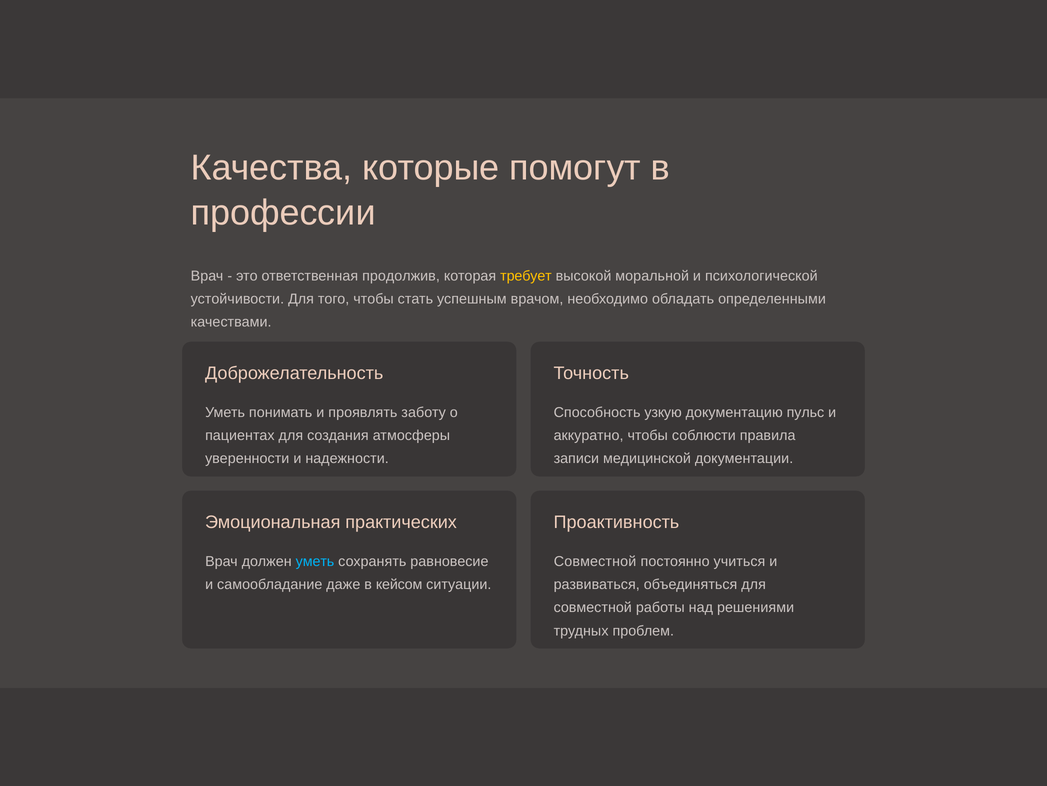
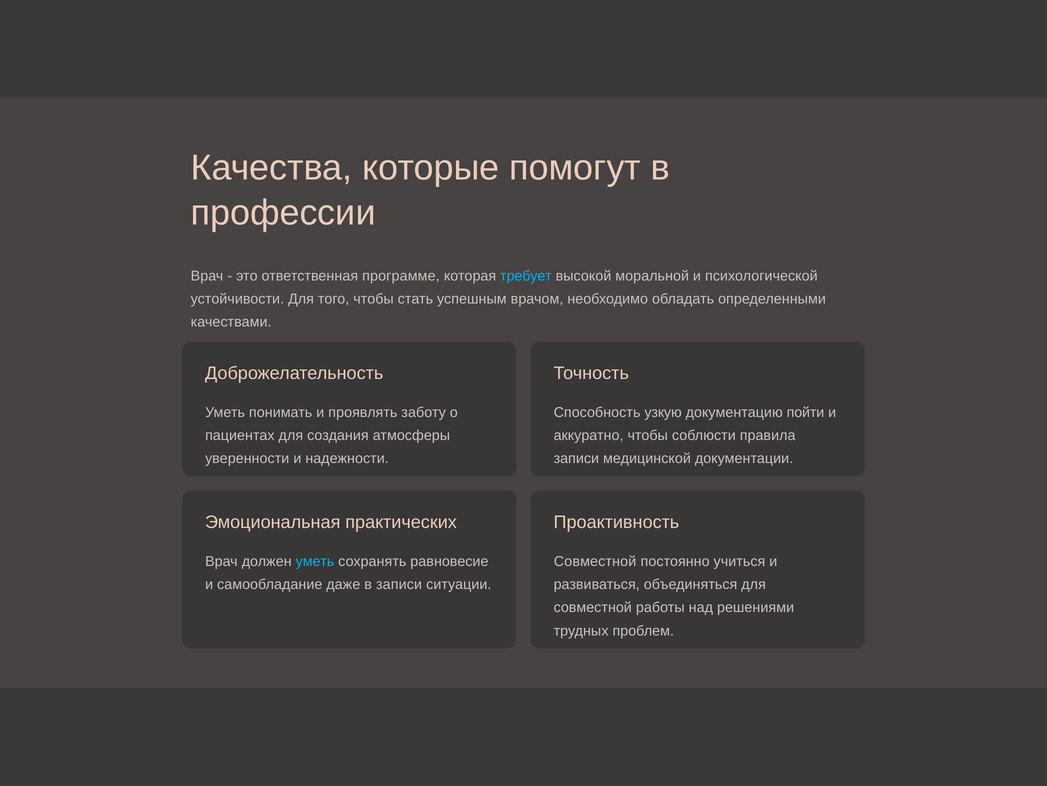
продолжив: продолжив -> программе (401, 276)
требует colour: yellow -> light blue (526, 276)
пульс: пульс -> пойти (806, 412)
в кейсом: кейсом -> записи (399, 584)
